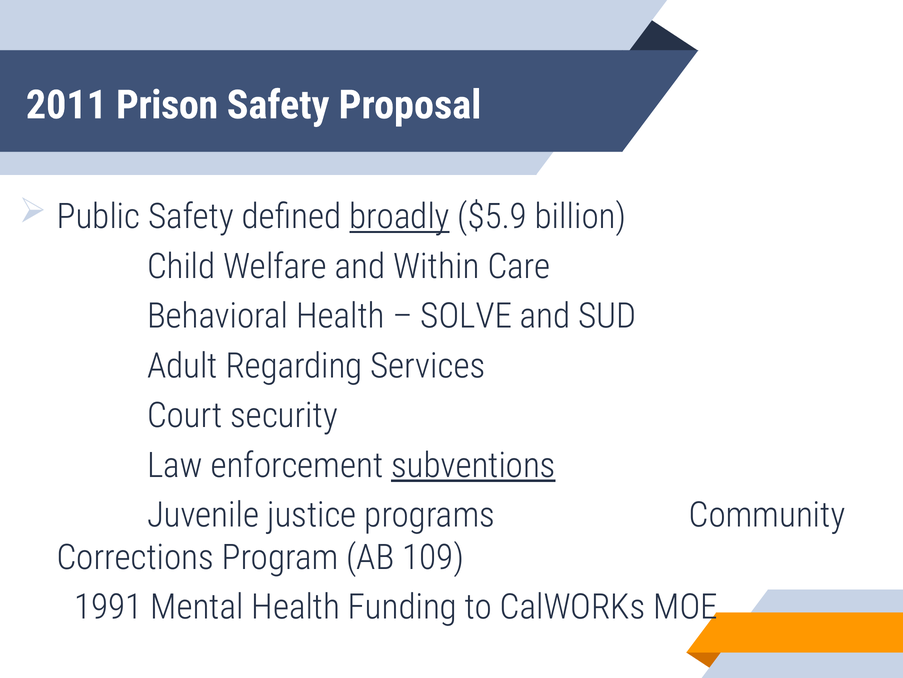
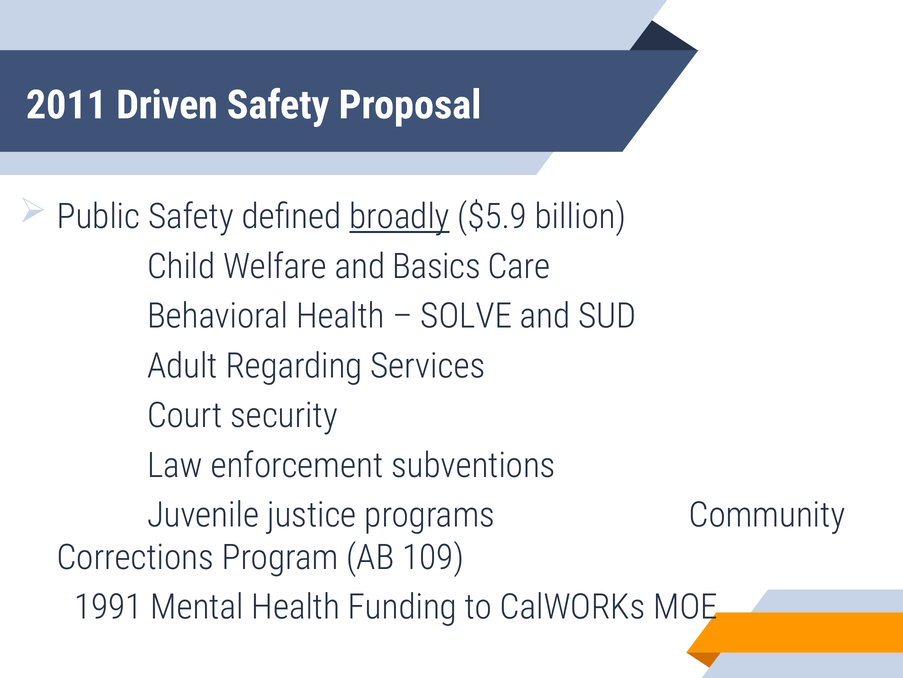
Prison: Prison -> Driven (167, 105)
Within: Within -> Basics (437, 266)
subventions underline: present -> none (473, 465)
